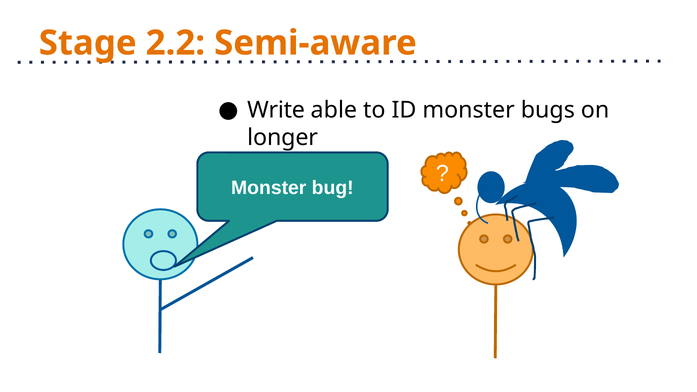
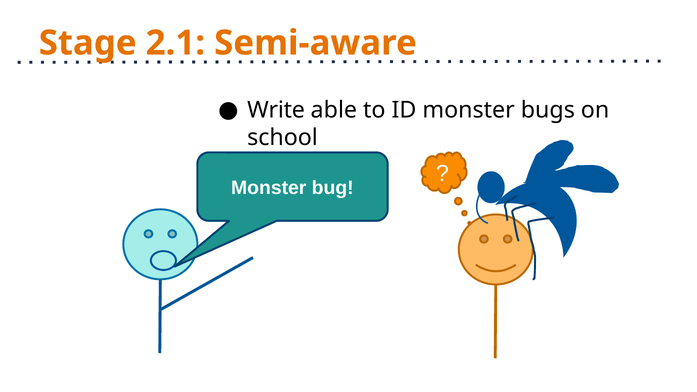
2.2: 2.2 -> 2.1 (175, 43)
longer: longer -> school (283, 138)
